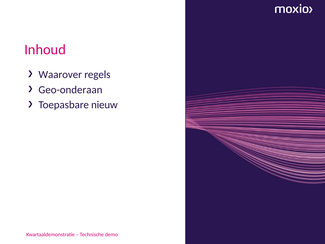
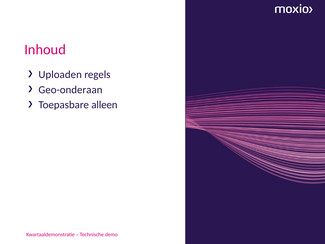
Waarover: Waarover -> Uploaden (60, 74)
nieuw: nieuw -> alleen (104, 105)
